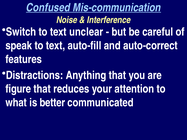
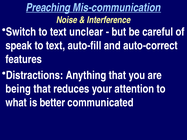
Confused: Confused -> Preaching (48, 8)
figure: figure -> being (18, 89)
